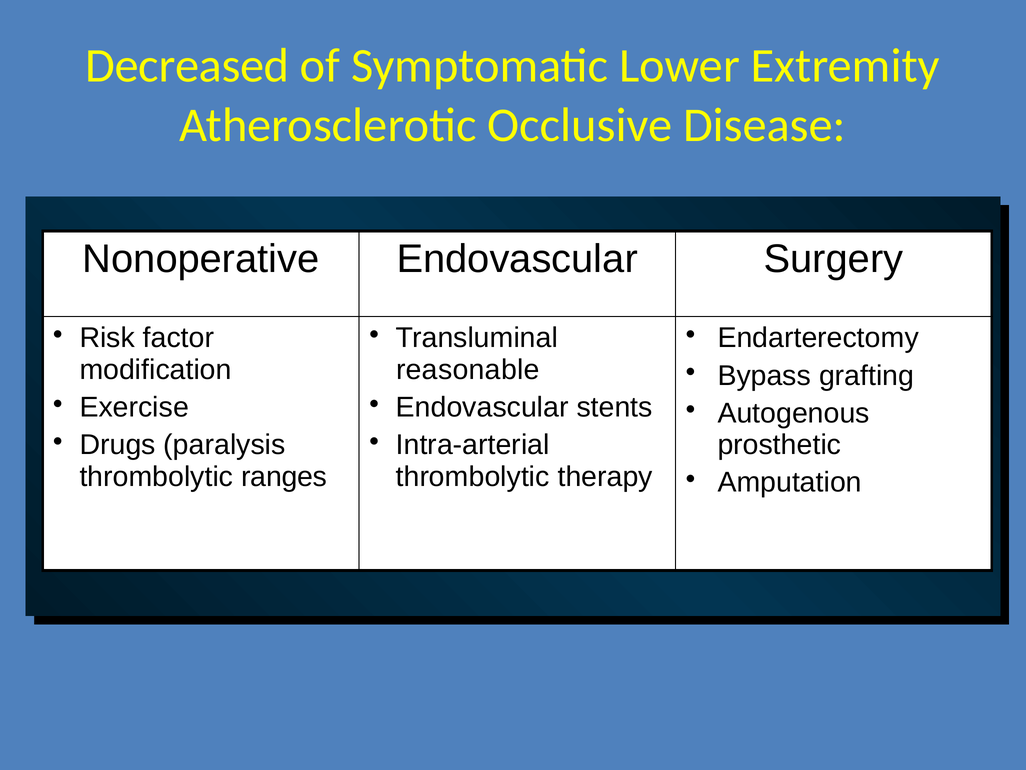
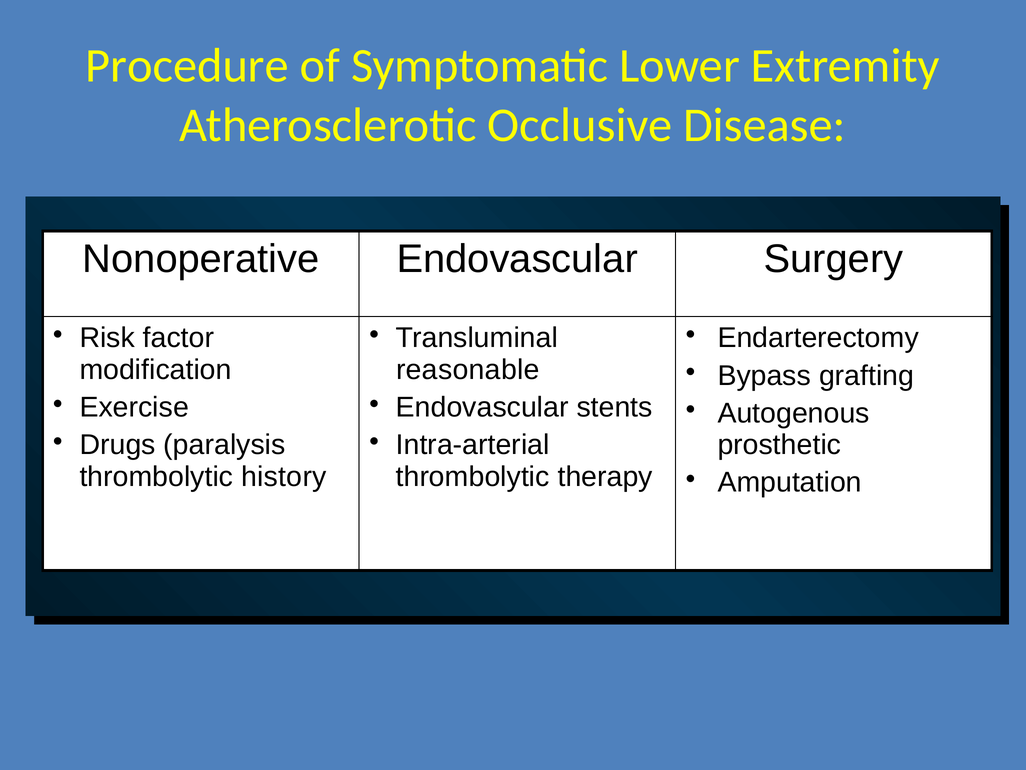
Decreased: Decreased -> Procedure (187, 66)
ranges: ranges -> history (284, 476)
